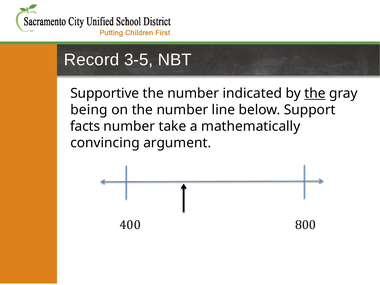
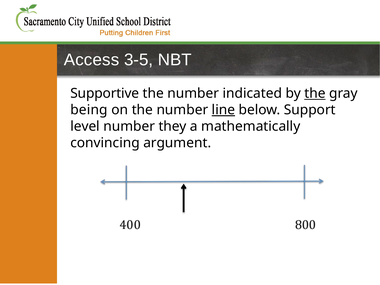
Record: Record -> Access (92, 60)
line underline: none -> present (223, 110)
facts: facts -> level (85, 126)
take: take -> they (172, 126)
